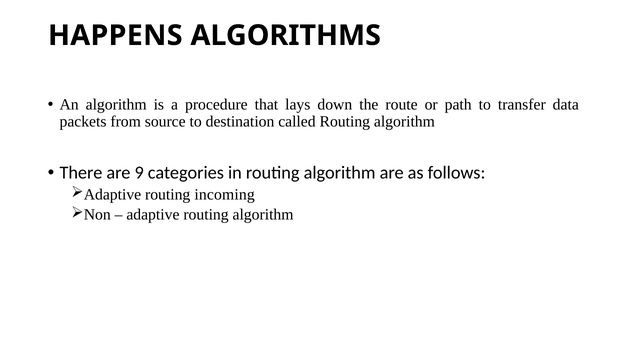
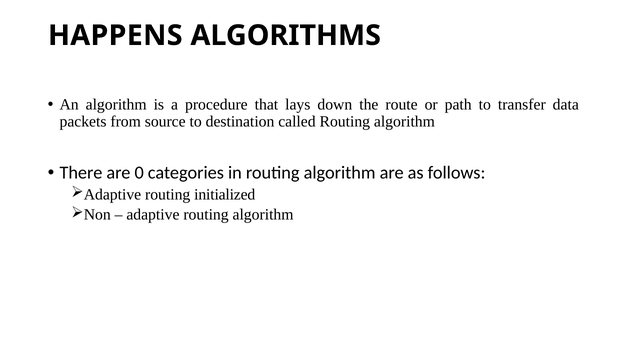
9: 9 -> 0 (139, 173)
incoming: incoming -> initialized (225, 194)
